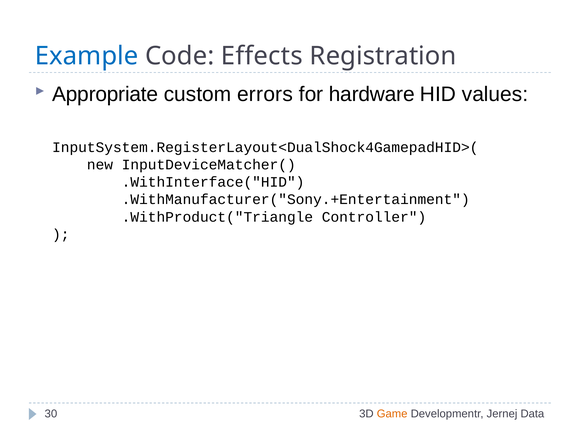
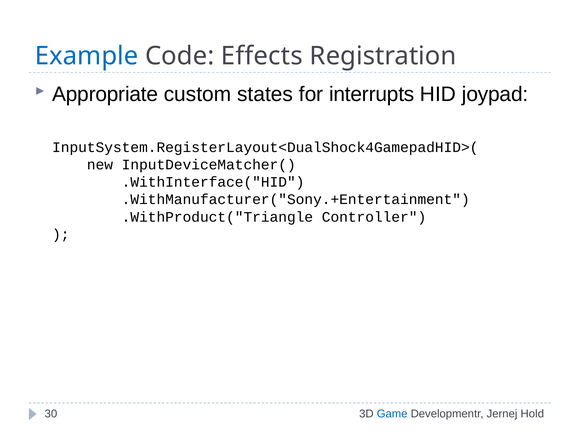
errors: errors -> states (265, 94)
hardware: hardware -> interrupts (372, 94)
values: values -> joypad (495, 94)
Game colour: orange -> blue (392, 414)
Data: Data -> Hold (532, 414)
